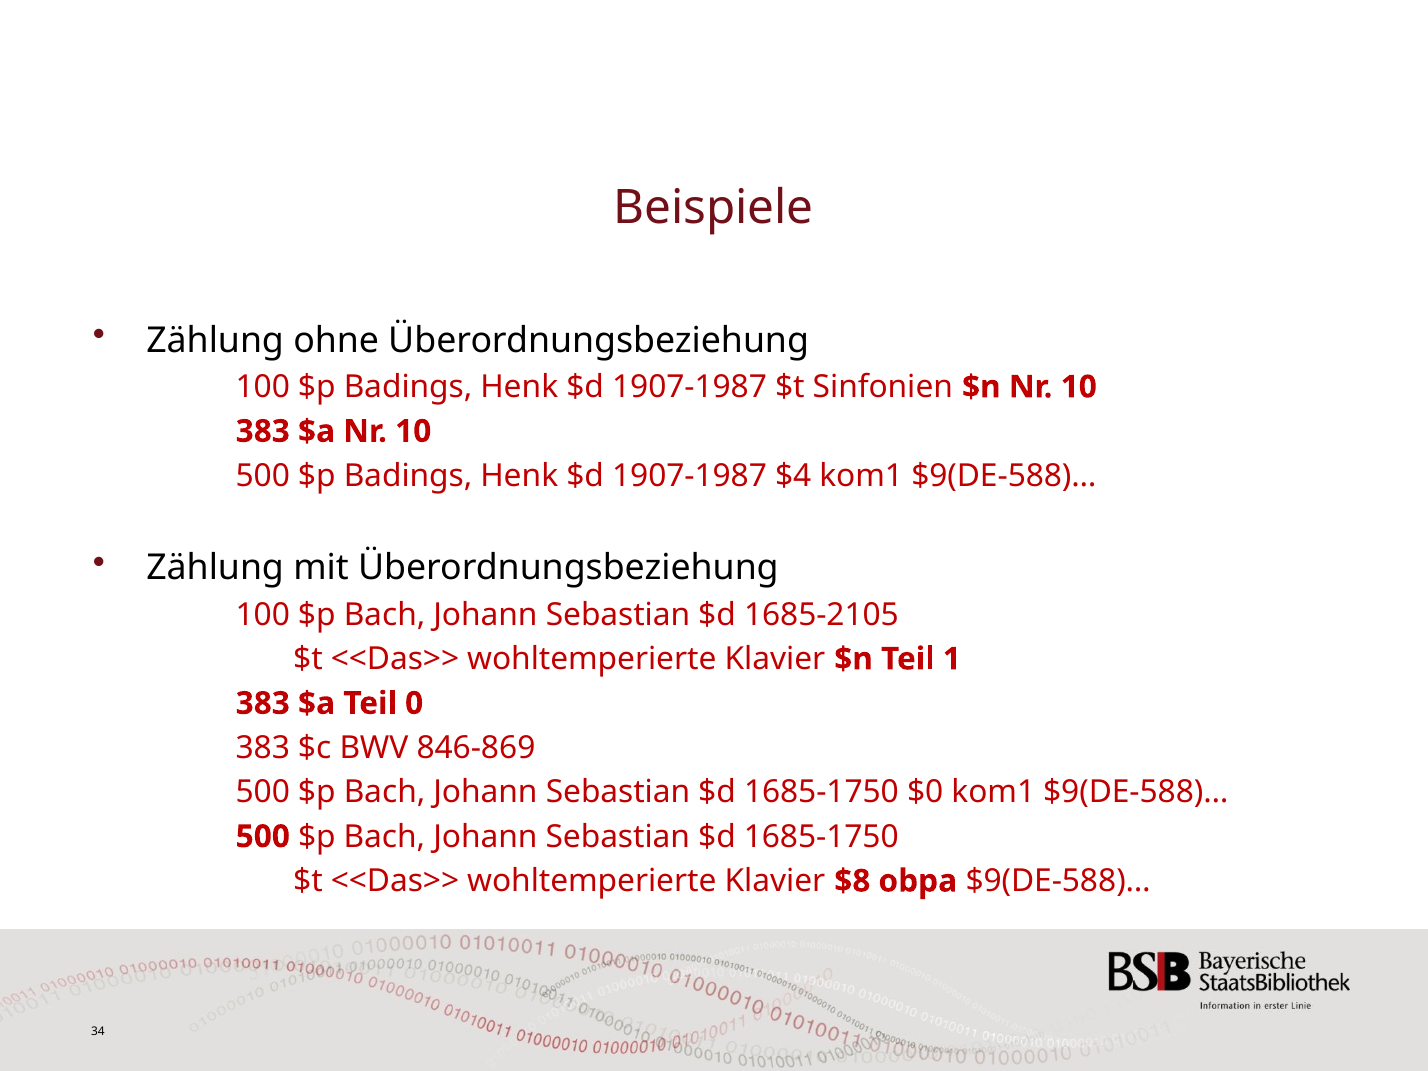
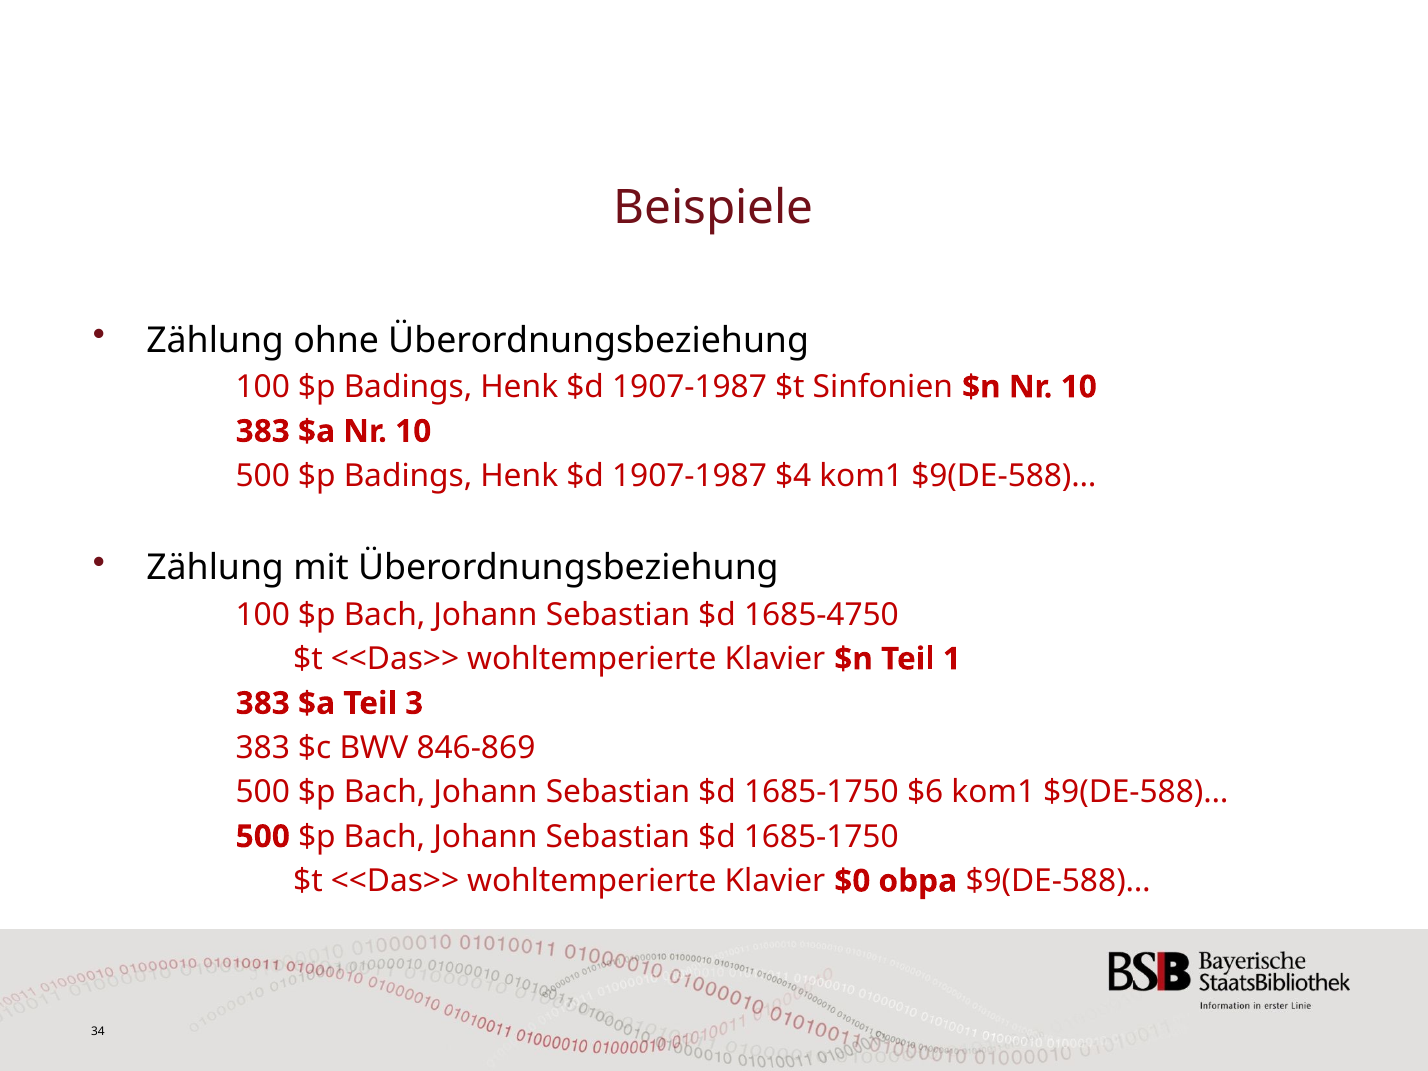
1685-2105: 1685-2105 -> 1685-4750 (821, 615)
0: 0 -> 3 (414, 703)
$0: $0 -> $6 (925, 792)
$8: $8 -> $0 (852, 881)
